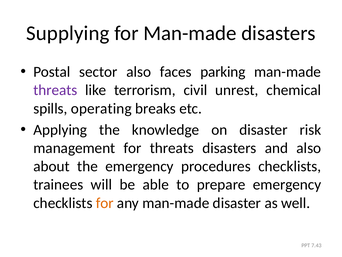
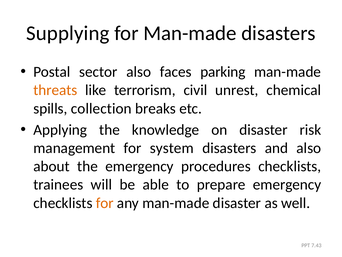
threats colour: purple -> orange (55, 90)
operating: operating -> collection (101, 108)
for threats: threats -> system (172, 148)
